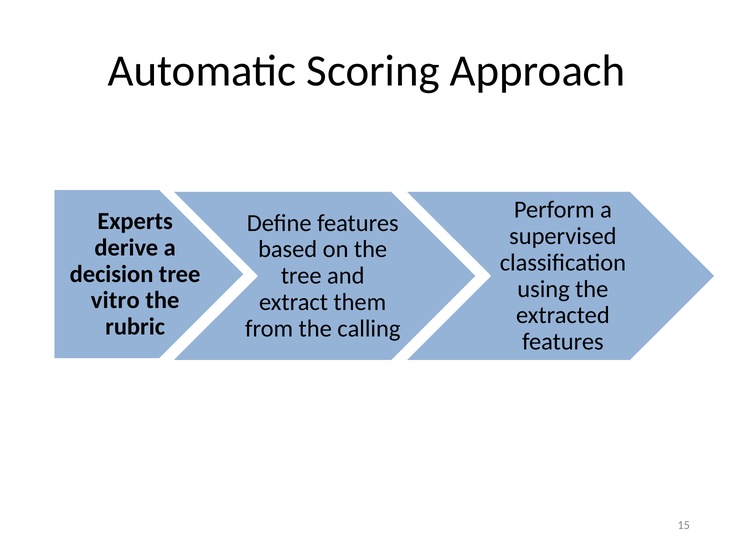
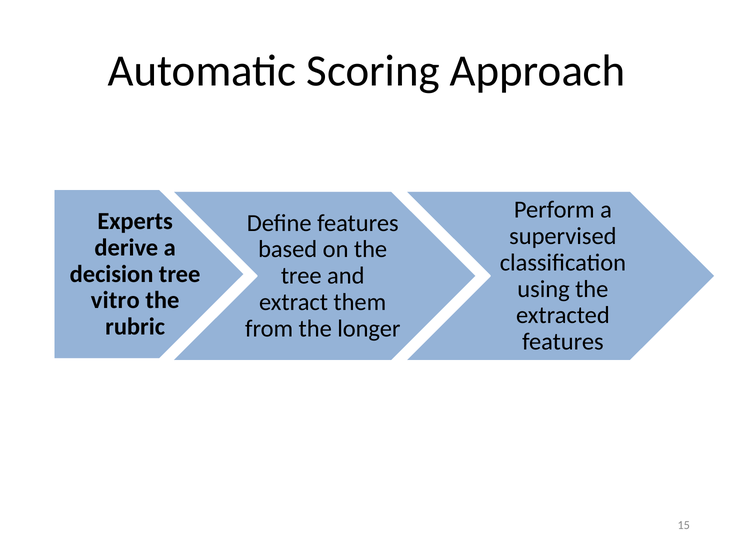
calling: calling -> longer (369, 329)
